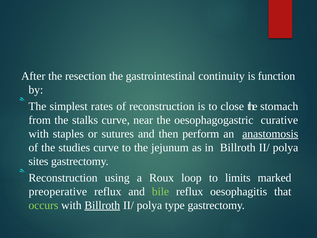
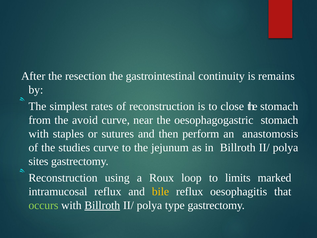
function: function -> remains (276, 76)
stalks: stalks -> avoid (85, 120)
oesophagogastric curative: curative -> stomach (279, 120)
anastomosis underline: present -> none (270, 134)
preoperative: preoperative -> intramucosal (58, 191)
bile colour: light green -> yellow (160, 191)
